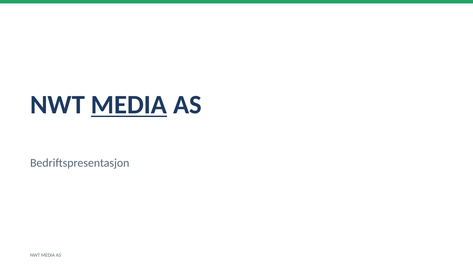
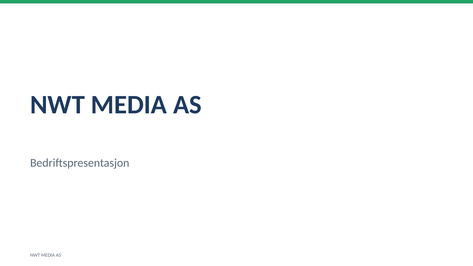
MEDIA underline: present -> none (129, 105)
